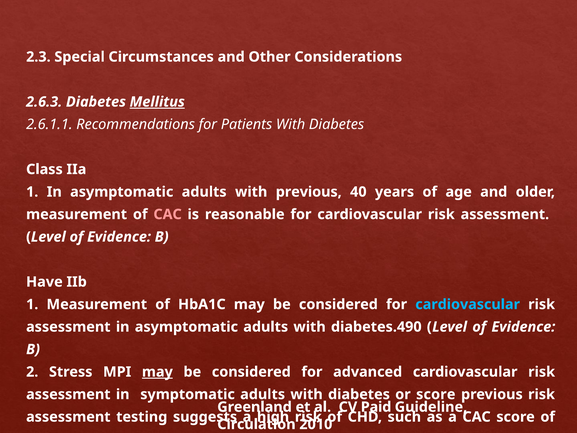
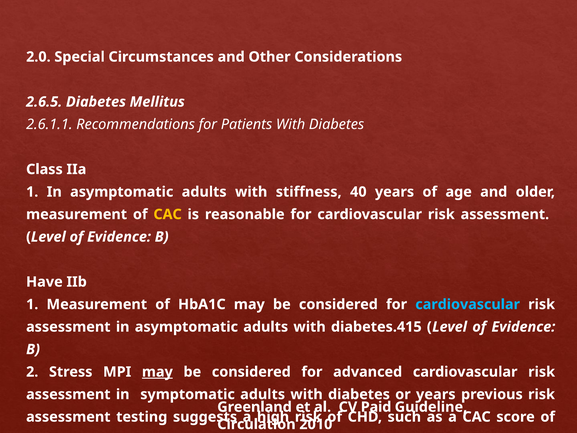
2.3: 2.3 -> 2.0 (38, 57)
2.6.3: 2.6.3 -> 2.6.5 (44, 102)
Mellitus underline: present -> none (157, 102)
with previous: previous -> stiffness (309, 192)
CAC colour: pink -> yellow (168, 214)
diabetes.490: diabetes.490 -> diabetes.415 (376, 327)
or score: score -> years (436, 394)
